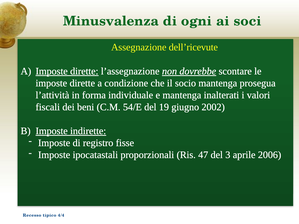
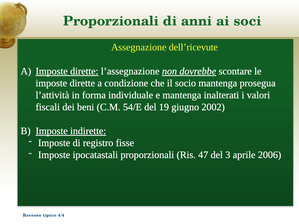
Minusvalenza: Minusvalenza -> Proporzionali (111, 21)
ogni: ogni -> anni (197, 21)
